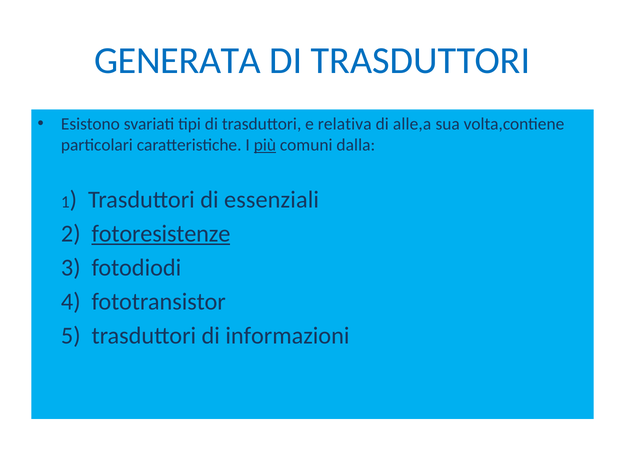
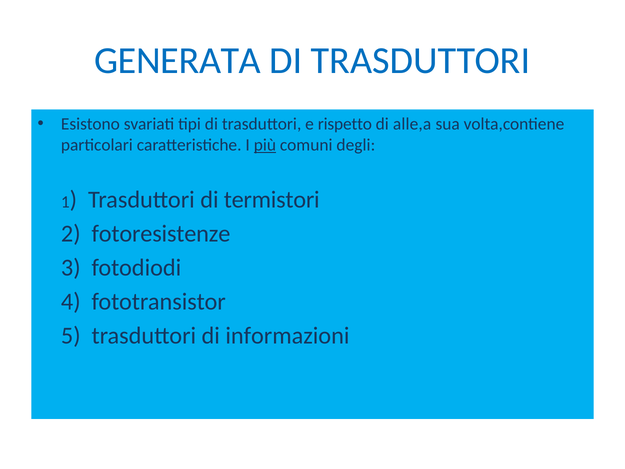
relativa: relativa -> rispetto (345, 124)
dalla: dalla -> degli (356, 145)
essenziali: essenziali -> termistori (272, 200)
fotoresistenze underline: present -> none (161, 234)
